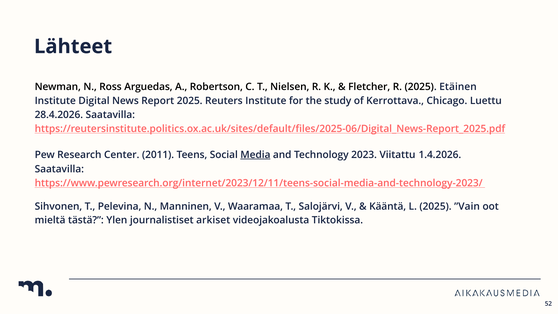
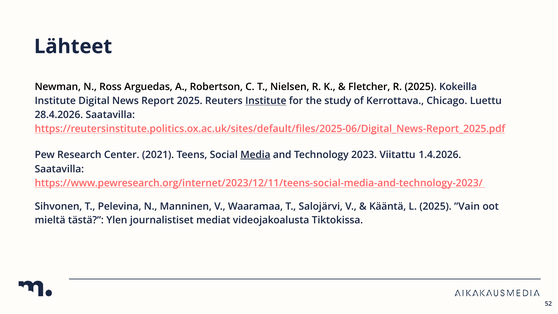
Etäinen: Etäinen -> Kokeilla (458, 87)
Institute underline: none -> present (266, 101)
2011: 2011 -> 2021 (158, 155)
arkiset: arkiset -> mediat (213, 220)
